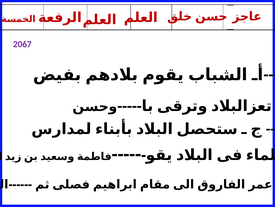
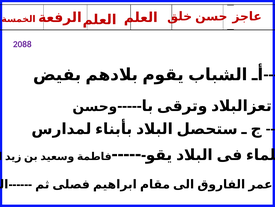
2067: 2067 -> 2088 (22, 44)
